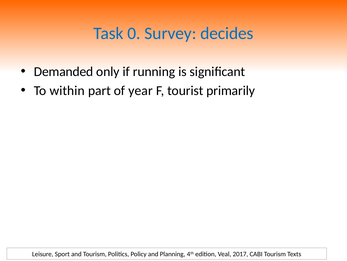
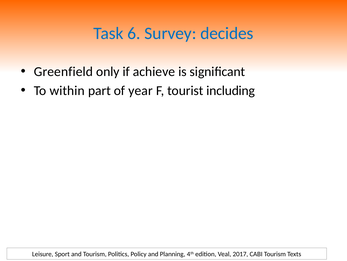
0: 0 -> 6 (134, 33)
Demanded: Demanded -> Greenfield (63, 71)
running: running -> achieve (154, 71)
primarily: primarily -> including (231, 90)
